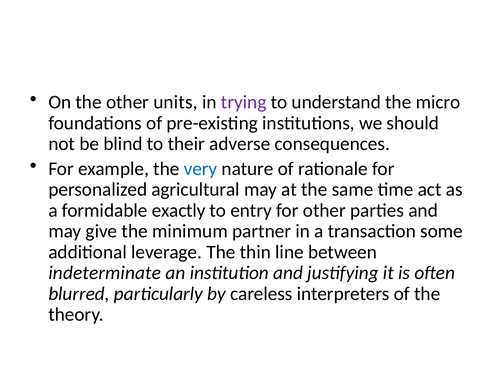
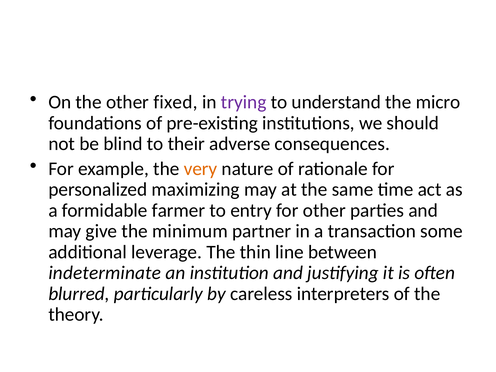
units: units -> fixed (175, 102)
very colour: blue -> orange (201, 169)
agricultural: agricultural -> maximizing (196, 190)
exactly: exactly -> farmer (179, 210)
